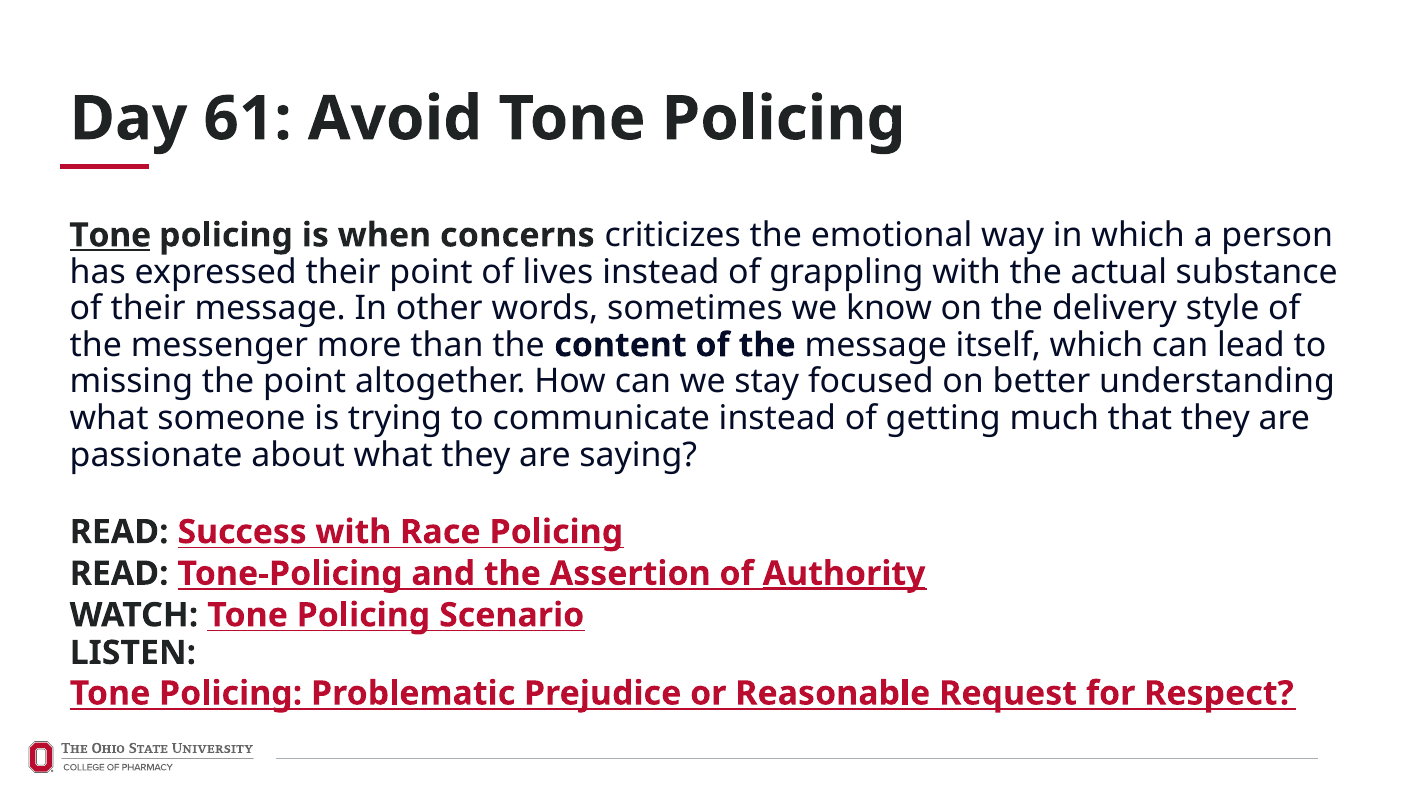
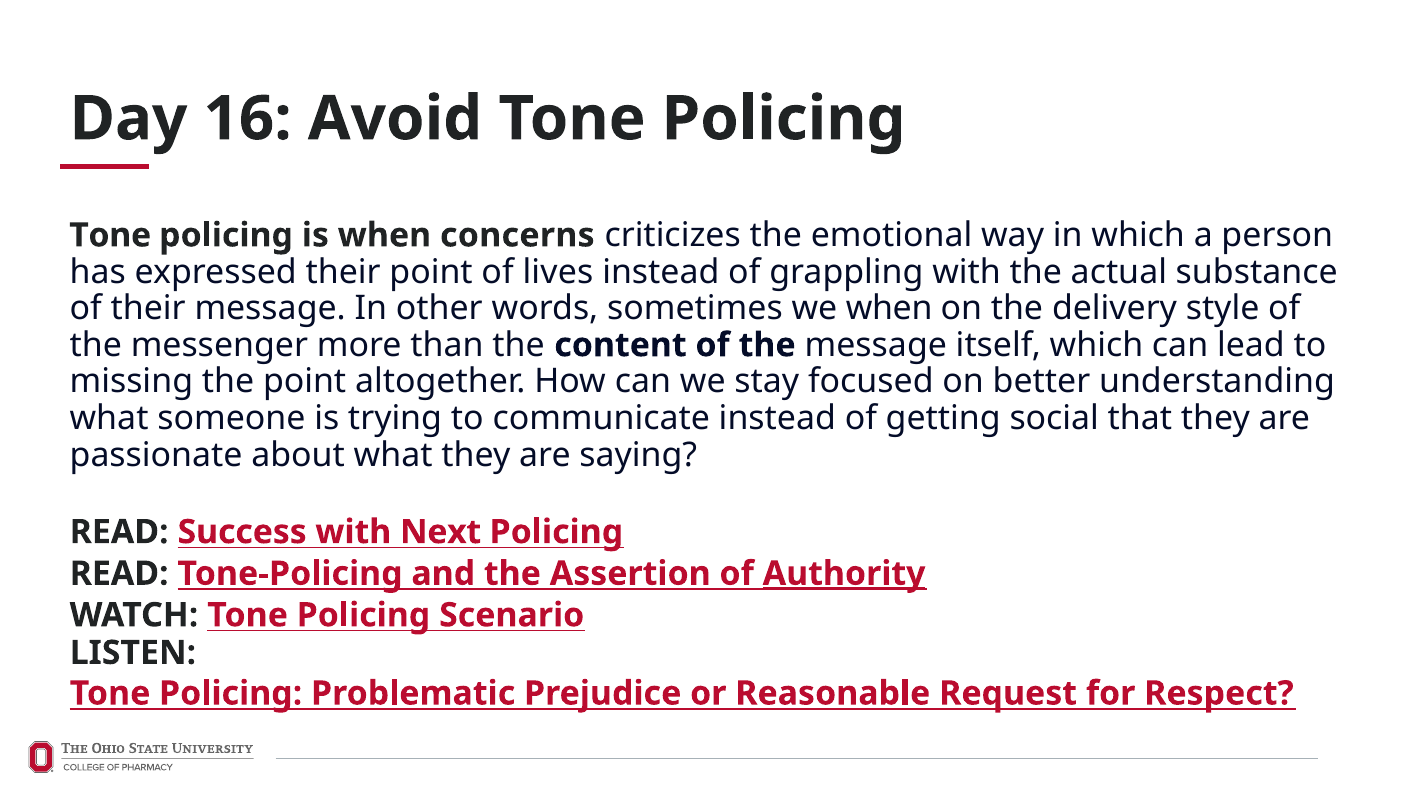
61: 61 -> 16 (248, 119)
Tone underline: present -> none (110, 235)
we know: know -> when (889, 308)
much: much -> social (1054, 418)
Race: Race -> Next (441, 532)
